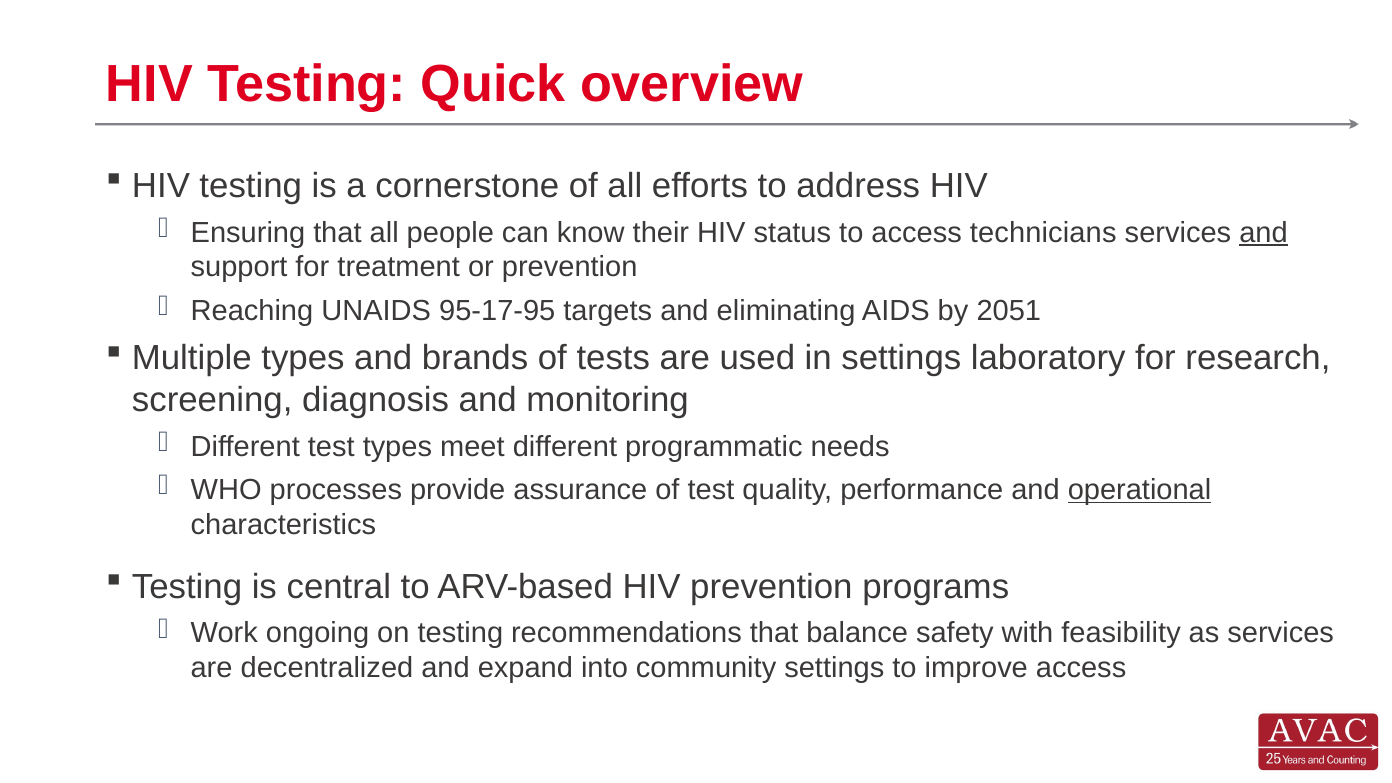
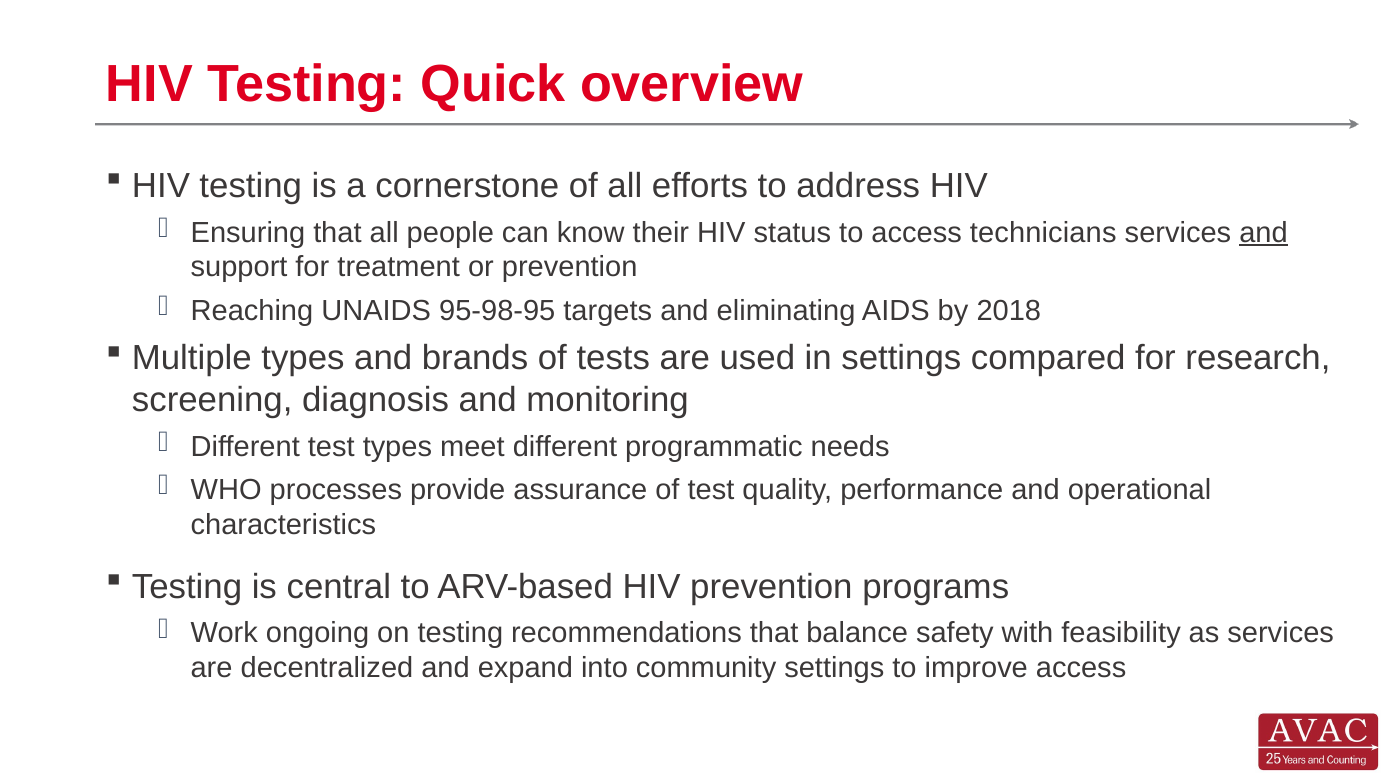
95-17-95: 95-17-95 -> 95-98-95 (497, 311)
2051: 2051 -> 2018 (1009, 311)
laboratory: laboratory -> compared (1048, 358)
operational underline: present -> none (1140, 490)
